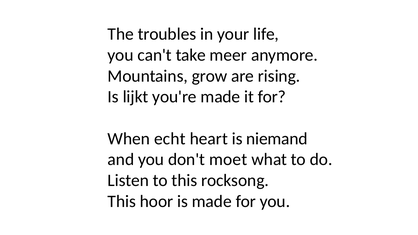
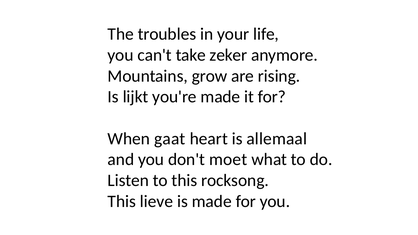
meer: meer -> zeker (228, 55)
echt: echt -> gaat (170, 139)
niemand: niemand -> allemaal (277, 139)
hoor: hoor -> lieve (156, 201)
